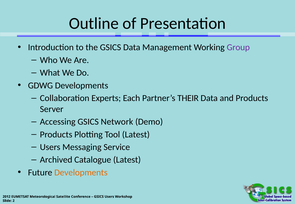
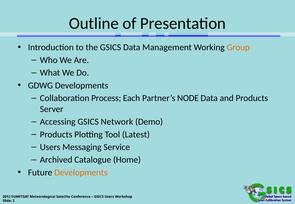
Group colour: purple -> orange (238, 47)
Experts: Experts -> Process (106, 98)
THEIR: THEIR -> NODE (188, 98)
Catalogue Latest: Latest -> Home (127, 160)
